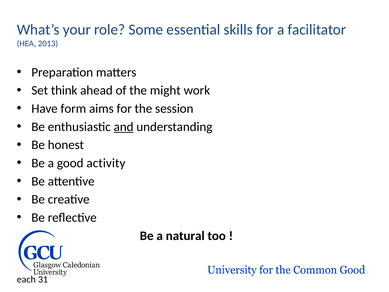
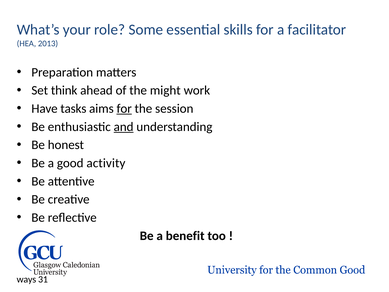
form: form -> tasks (73, 109)
for underline: none -> present (124, 109)
natural: natural -> benefit (185, 236)
each: each -> ways (26, 279)
